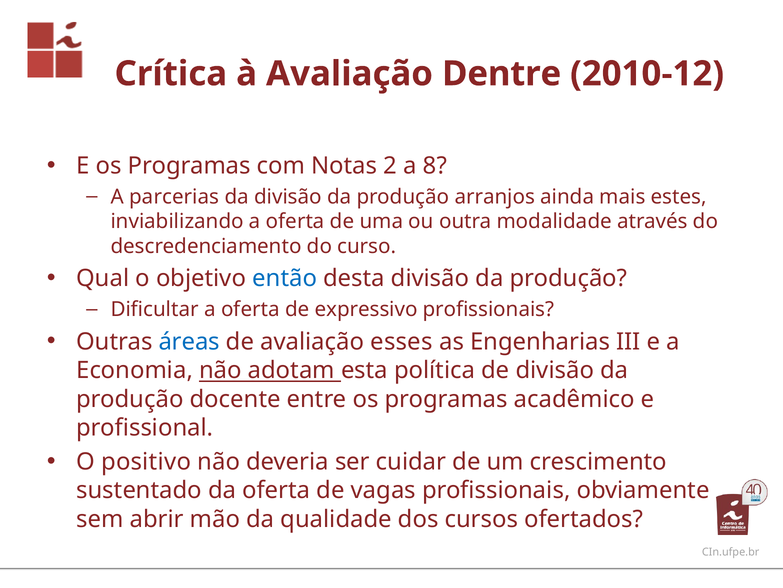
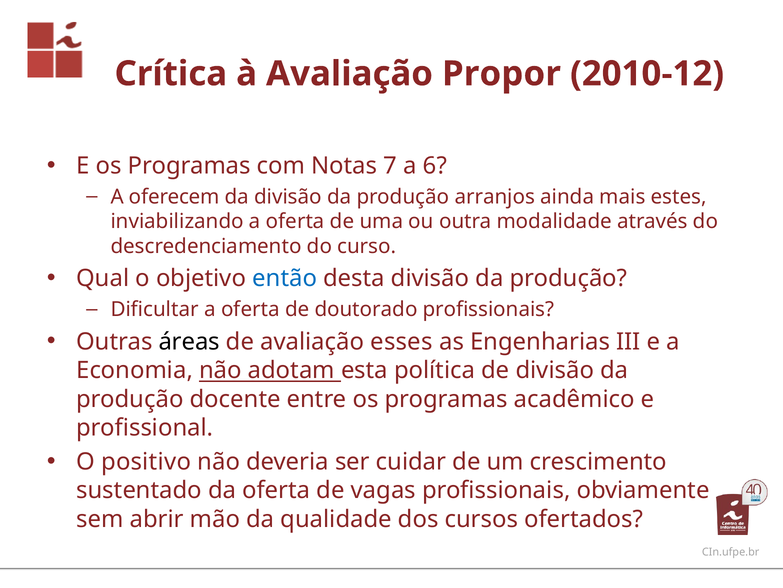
Dentre: Dentre -> Propor (501, 74)
2: 2 -> 7 (390, 166)
8: 8 -> 6 (435, 166)
parcerias: parcerias -> oferecem (174, 196)
expressivo: expressivo -> doutorado (366, 309)
áreas colour: blue -> black (189, 341)
